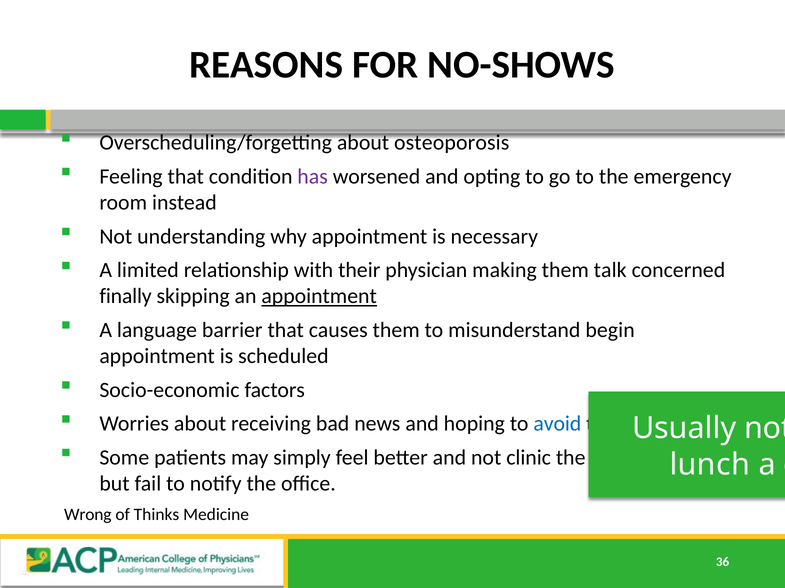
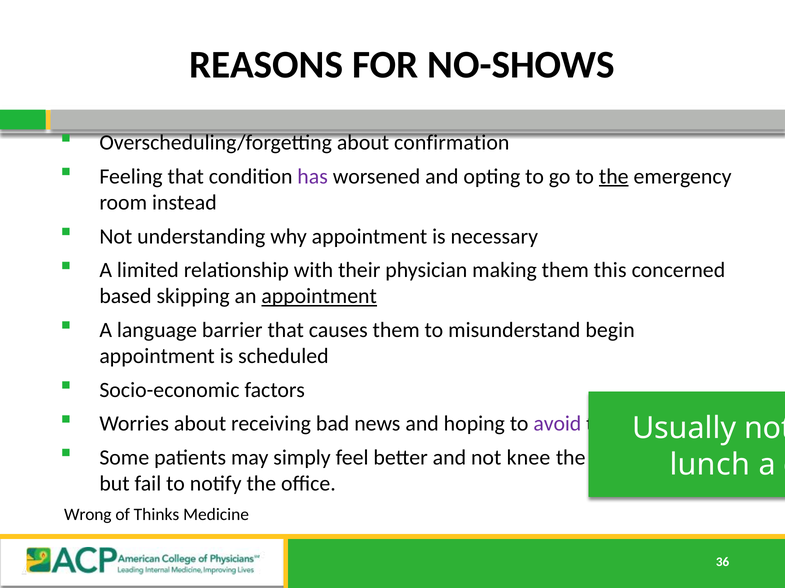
osteoporosis: osteoporosis -> confirmation (452, 143)
the underline: none -> present (614, 177)
talk: talk -> this (610, 270)
finally: finally -> based (126, 297)
avoid colour: blue -> purple (557, 424)
clinic: clinic -> knee (528, 458)
